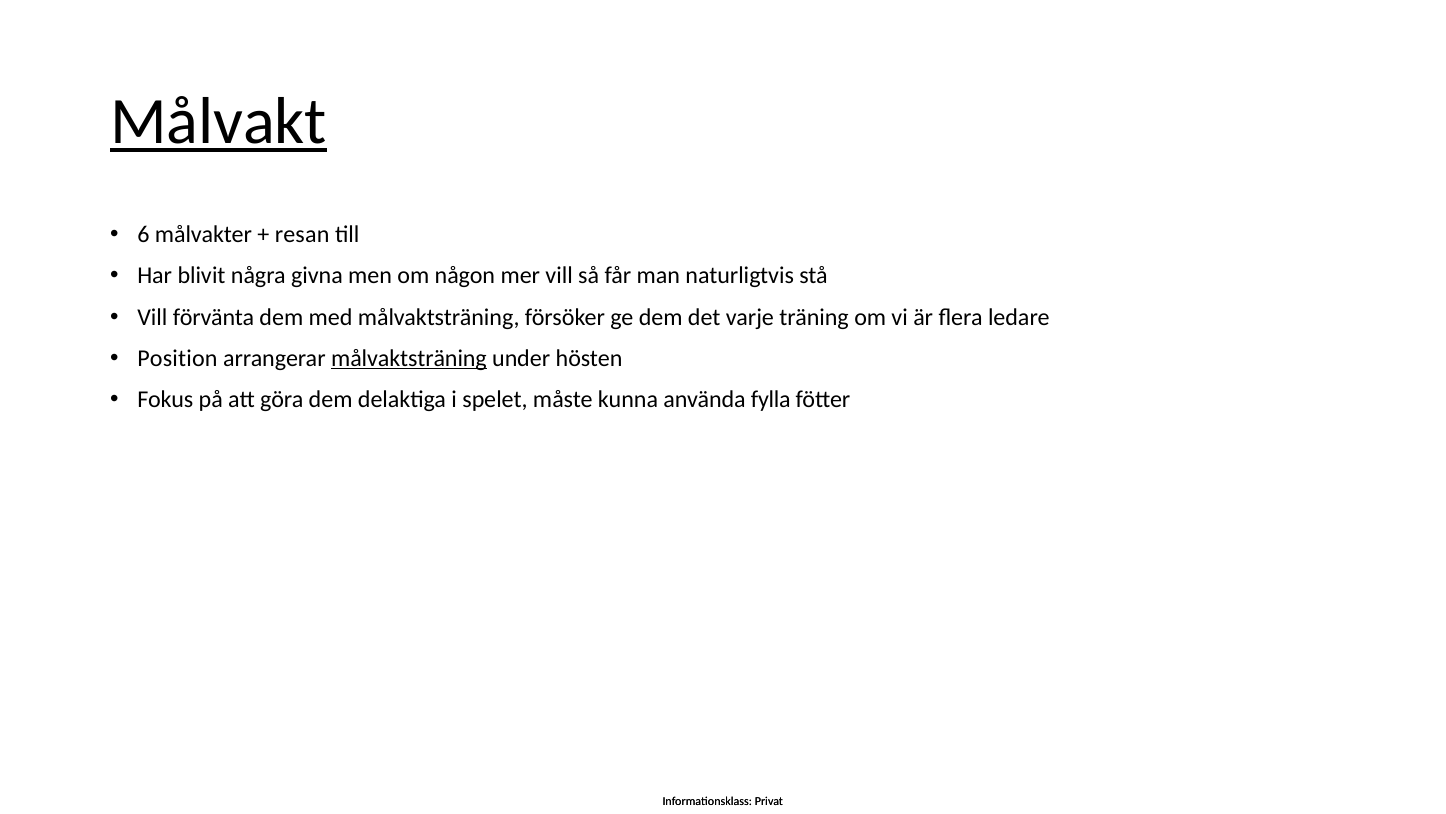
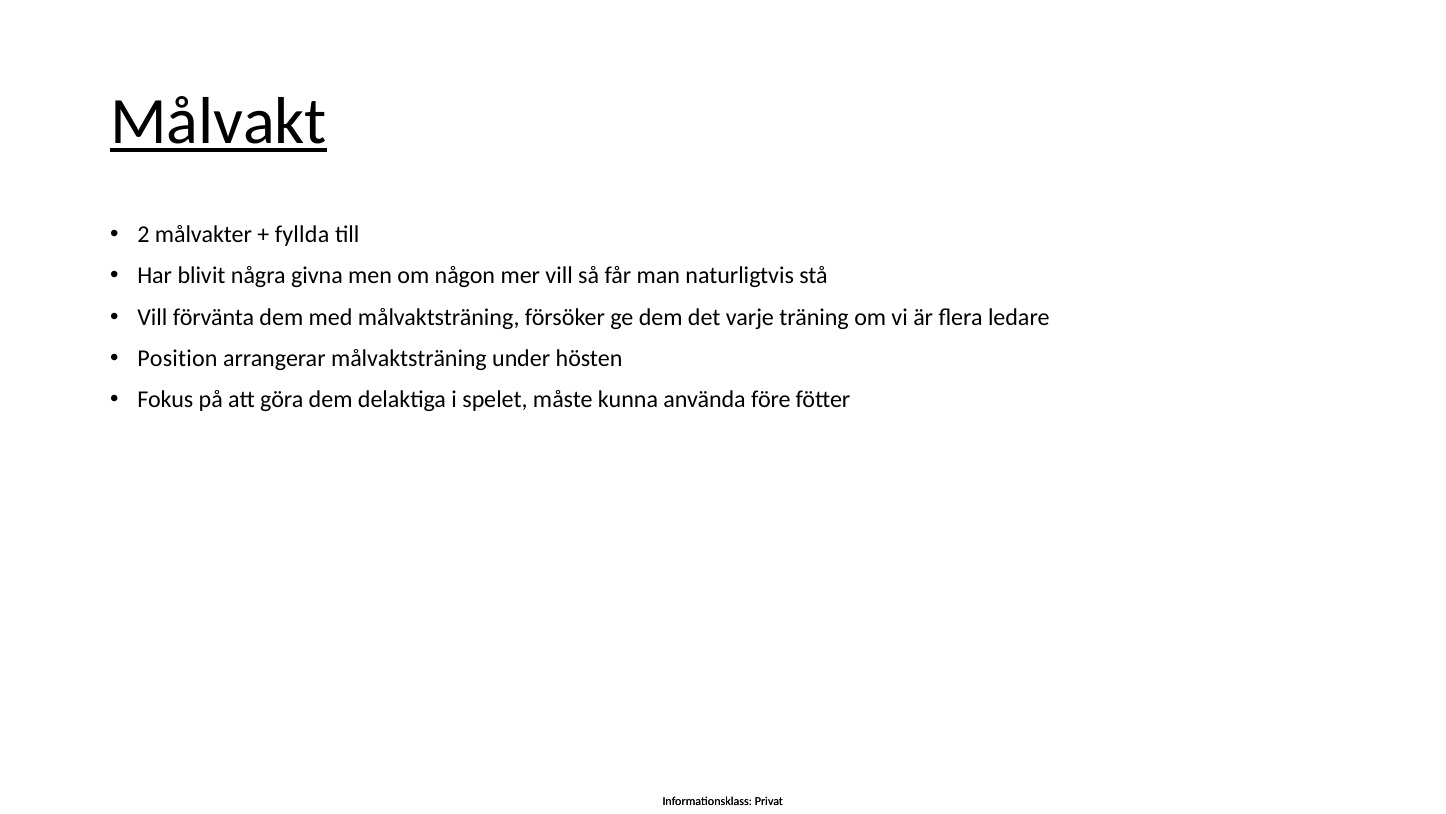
6: 6 -> 2 (143, 235)
resan: resan -> fyllda (302, 235)
målvaktsträning underline: present -> none (409, 358)
fylla: fylla -> före (771, 399)
